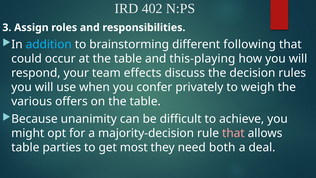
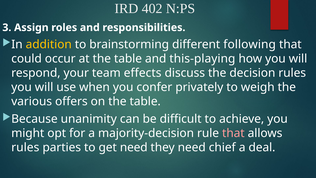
addition colour: light blue -> yellow (49, 44)
table: table -> rules (25, 147)
get most: most -> need (134, 147)
both: both -> chief (222, 147)
